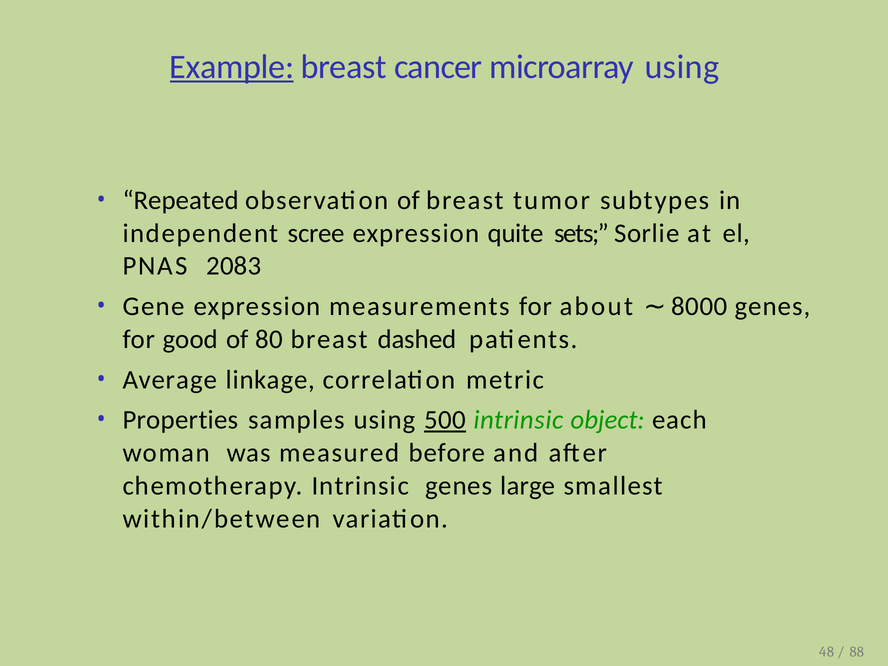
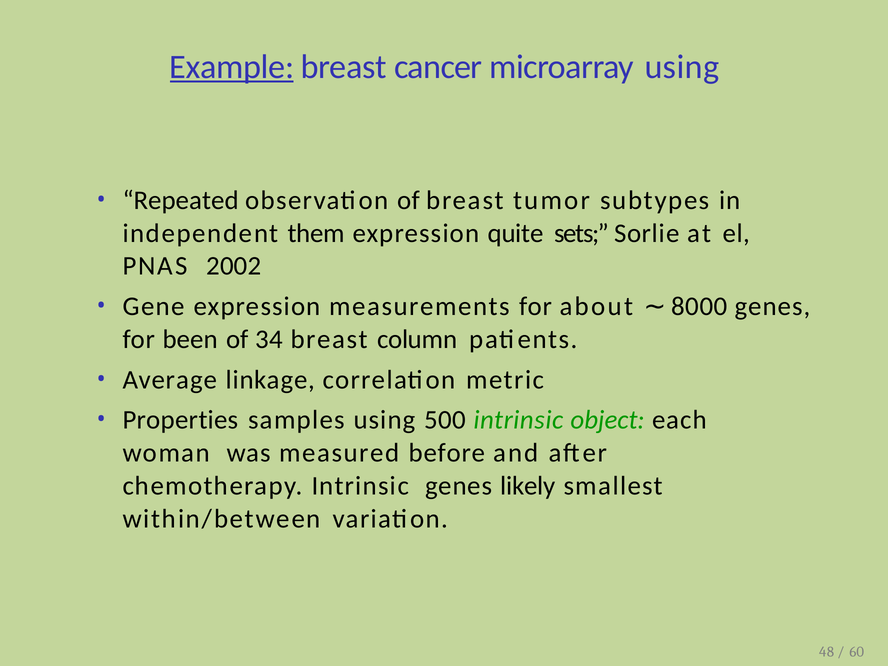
scree: scree -> them (316, 233)
2083: 2083 -> 2002 (234, 266)
good: good -> been (190, 340)
80: 80 -> 34 (269, 340)
dashed: dashed -> column (417, 340)
500 underline: present -> none (445, 420)
large: large -> likely (528, 486)
88: 88 -> 60 (857, 652)
